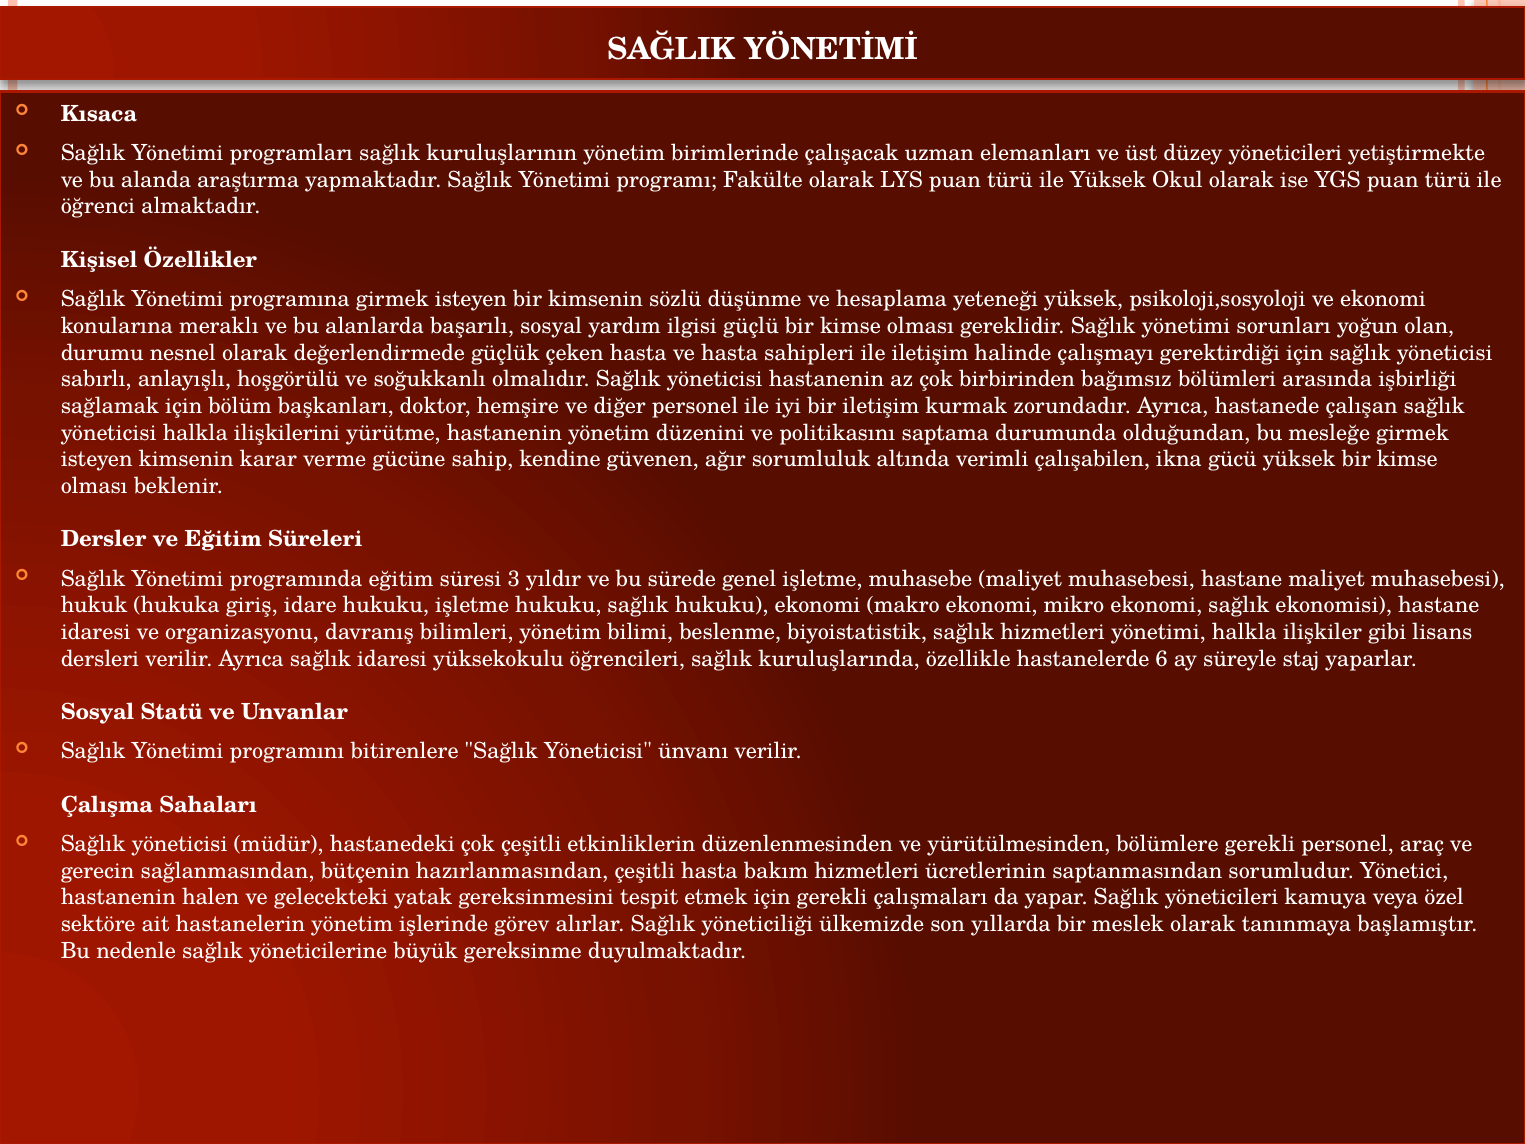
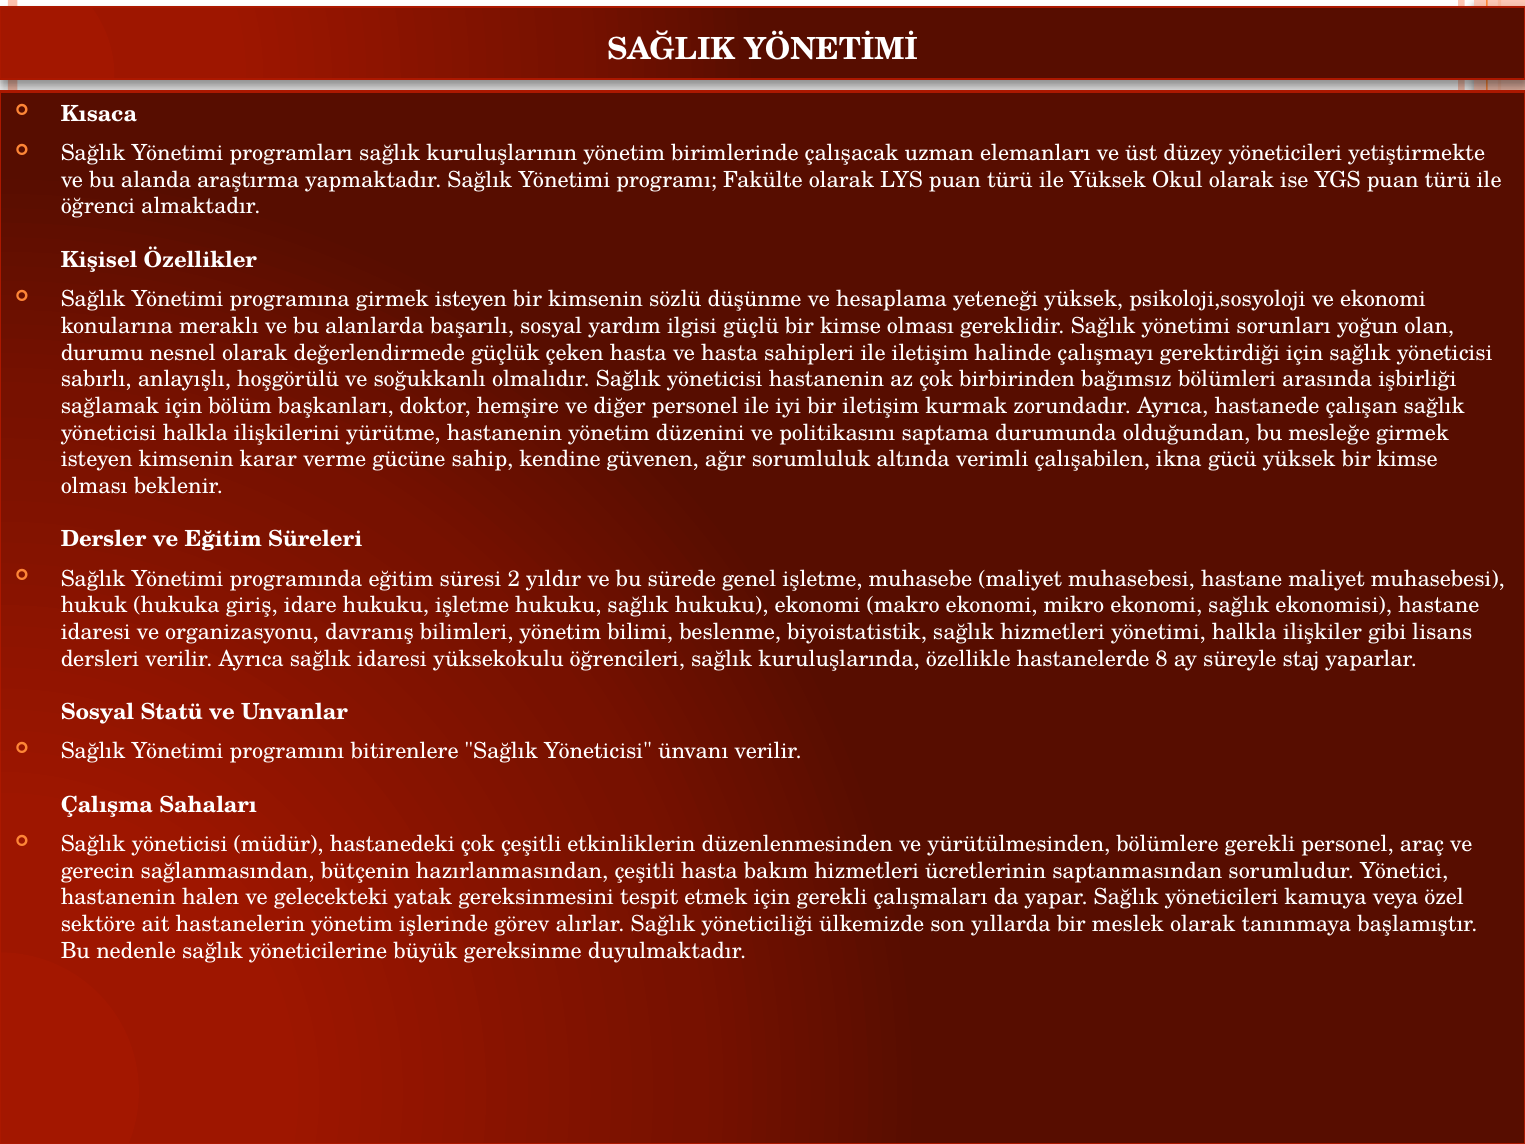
3: 3 -> 2 (514, 579)
6: 6 -> 8 (1161, 659)
